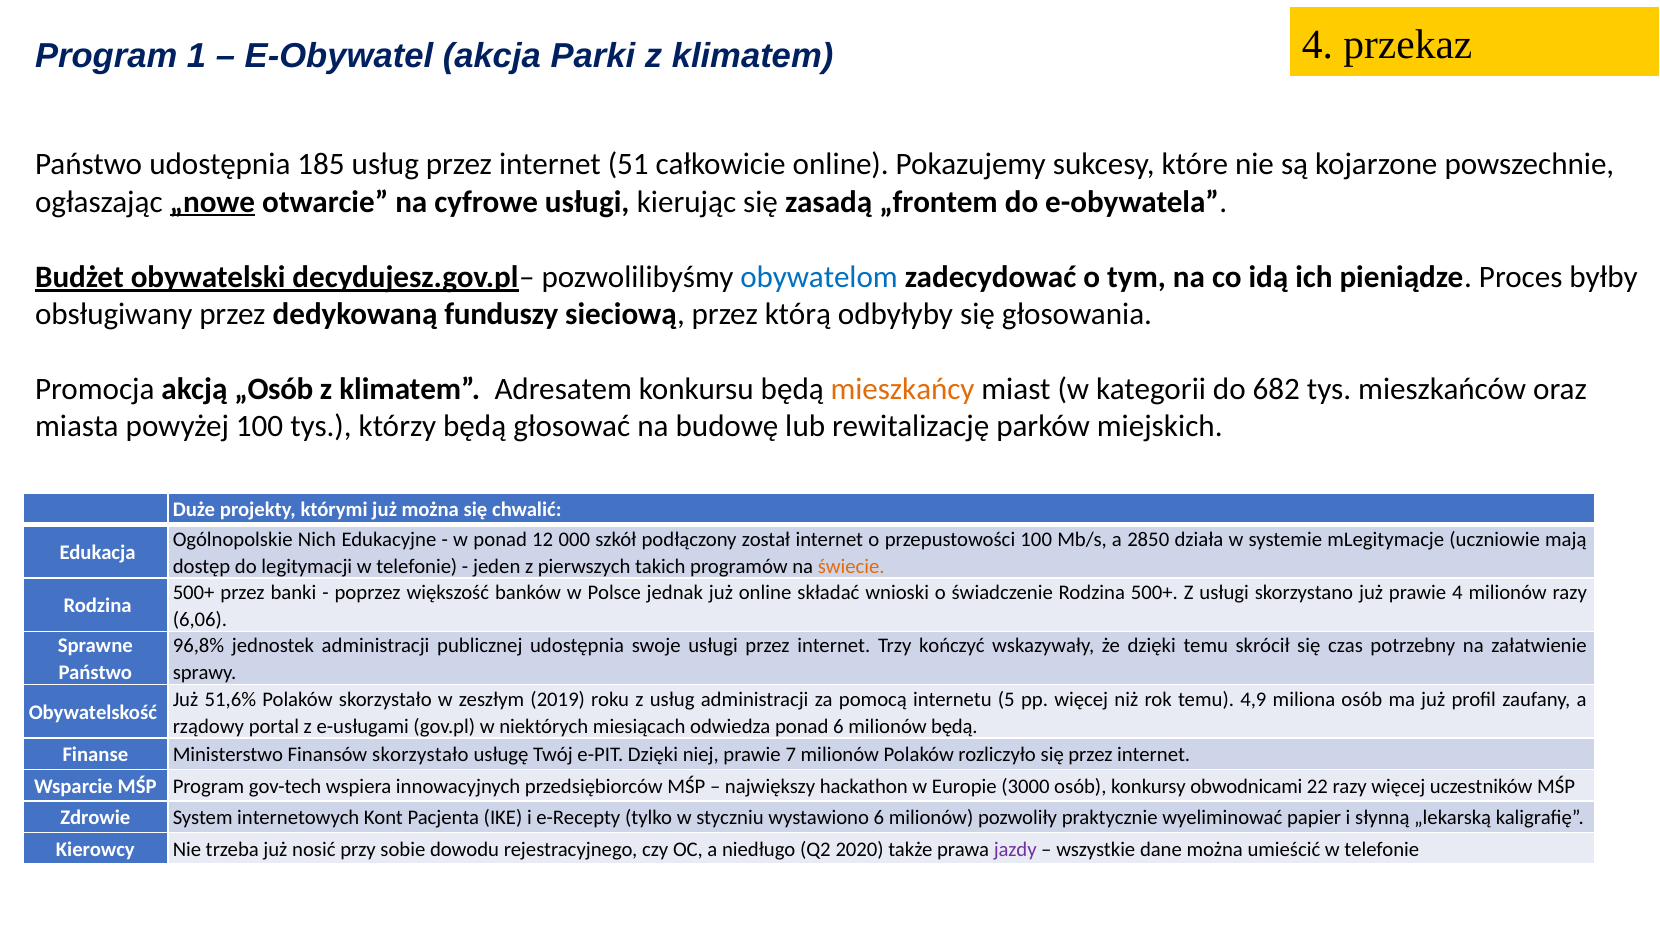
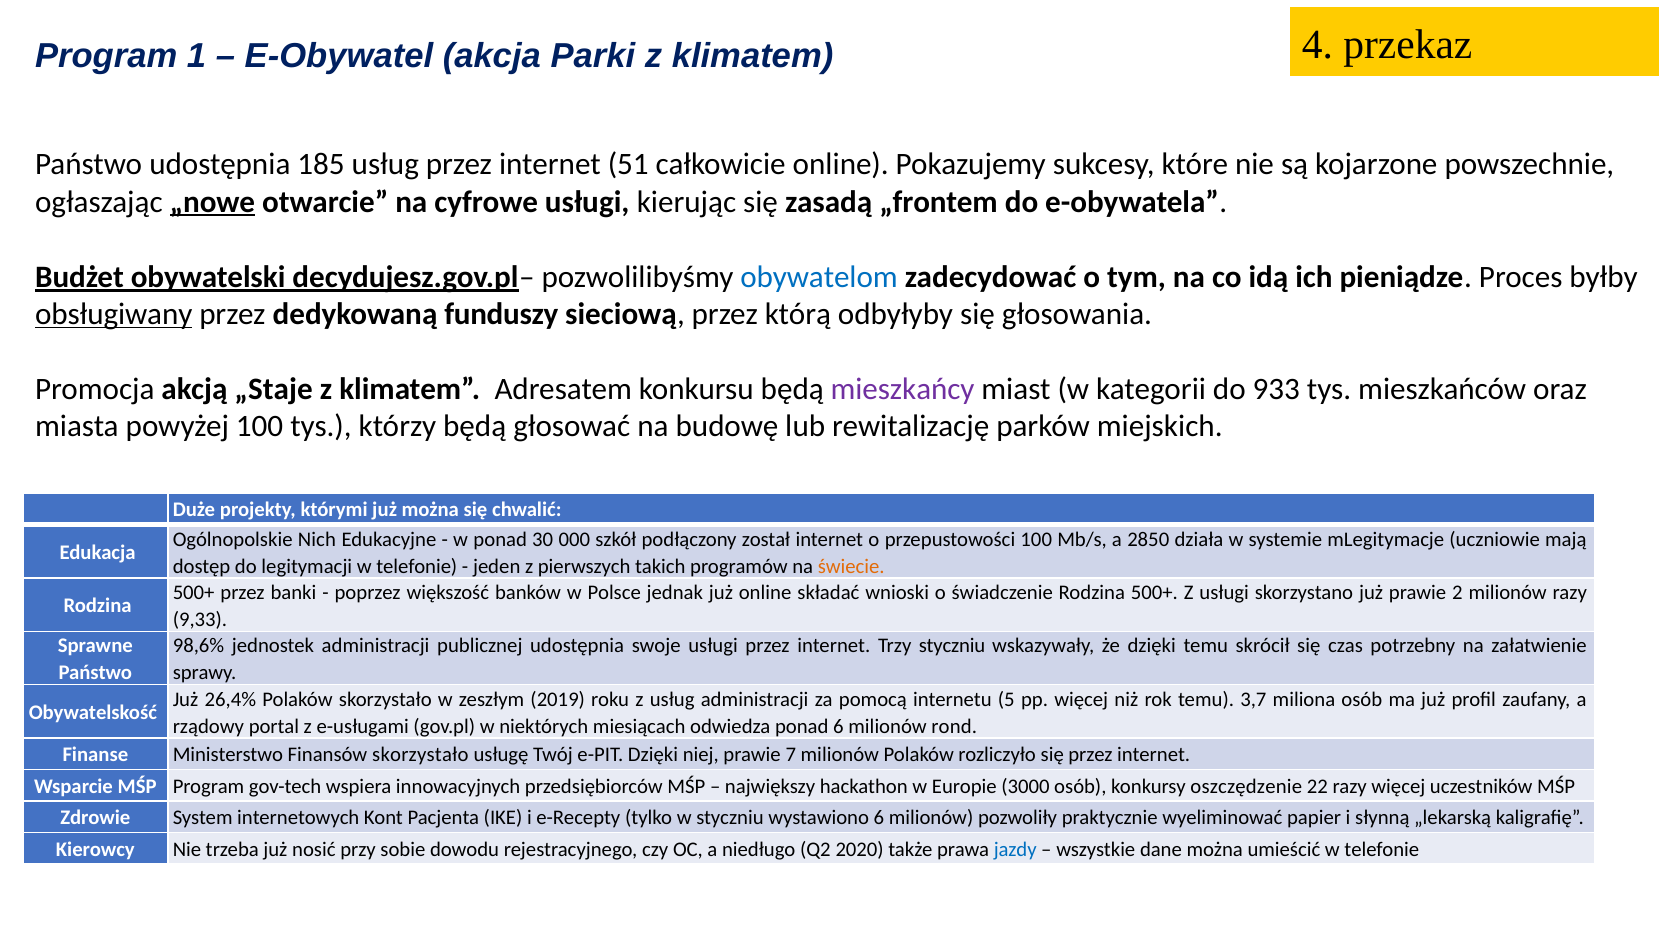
obsługiwany underline: none -> present (114, 314)
„Osób: „Osób -> „Staje (274, 389)
mieszkańcy colour: orange -> purple (903, 389)
682: 682 -> 933 (1276, 389)
12: 12 -> 30 (543, 539)
prawie 4: 4 -> 2 (1457, 592)
6,06: 6,06 -> 9,33 (200, 620)
96,8%: 96,8% -> 98,6% (198, 646)
Trzy kończyć: kończyć -> styczniu (952, 646)
51,6%: 51,6% -> 26,4% (230, 699)
4,9: 4,9 -> 3,7 (1253, 699)
milionów będą: będą -> rond (954, 726)
obwodnicami: obwodnicami -> oszczędzenie (1246, 786)
jazdy colour: purple -> blue (1015, 849)
